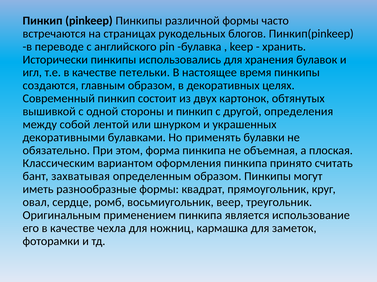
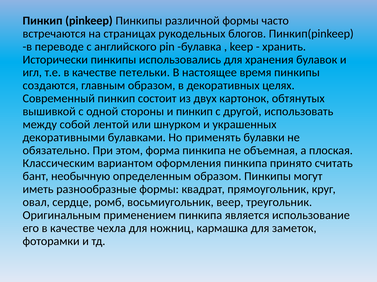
определения: определения -> использовать (299, 112)
захватывая: захватывая -> необычную (81, 177)
